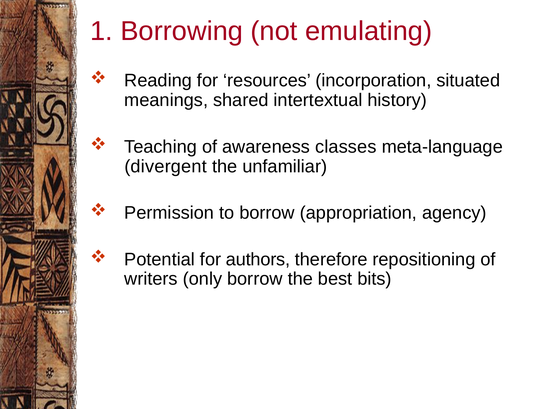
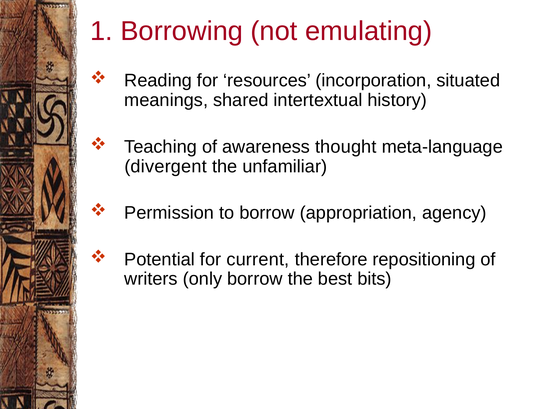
classes: classes -> thought (346, 147)
authors: authors -> current (258, 259)
